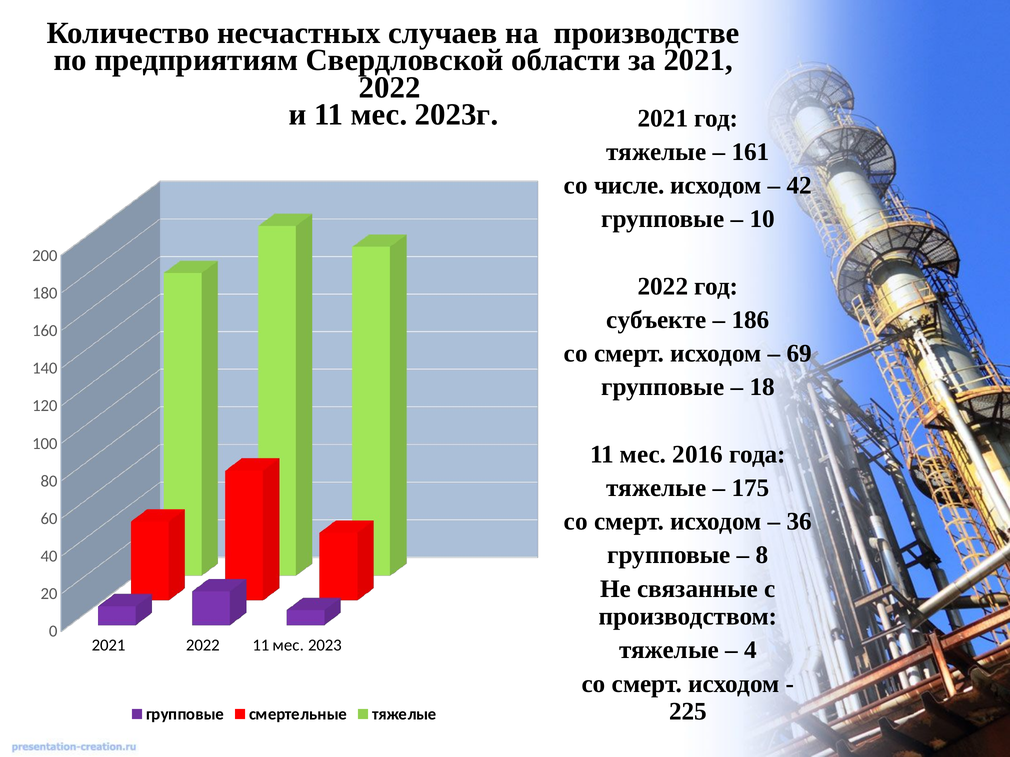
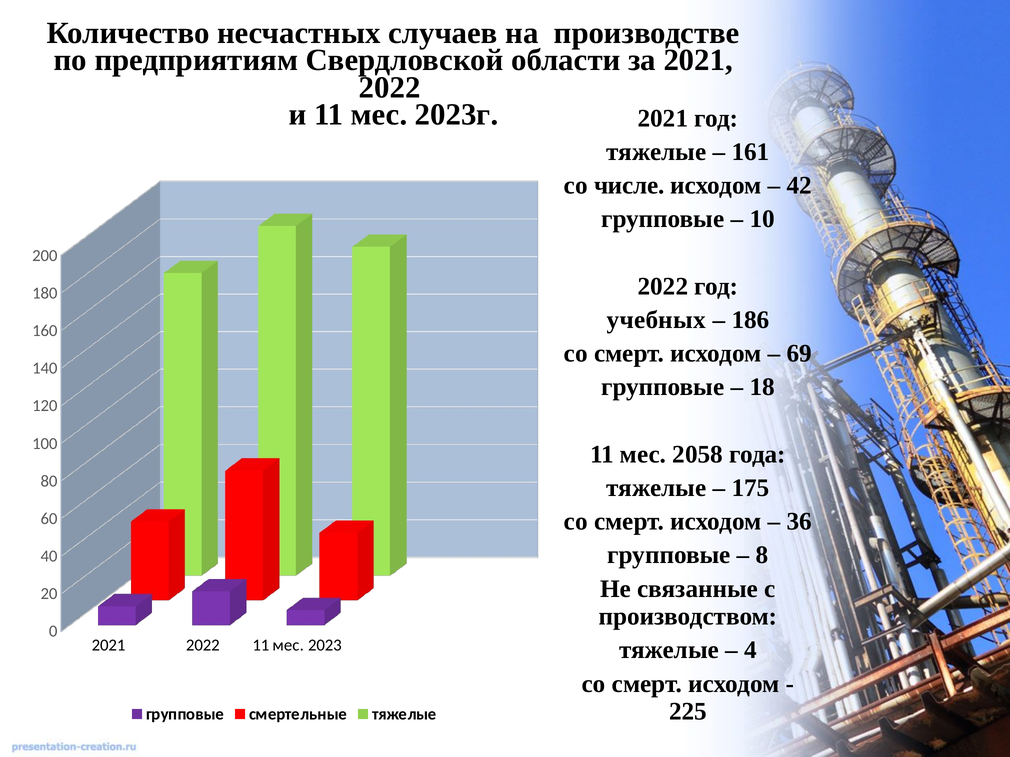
субъекте: субъекте -> учебных (656, 320)
2016: 2016 -> 2058 (698, 455)
